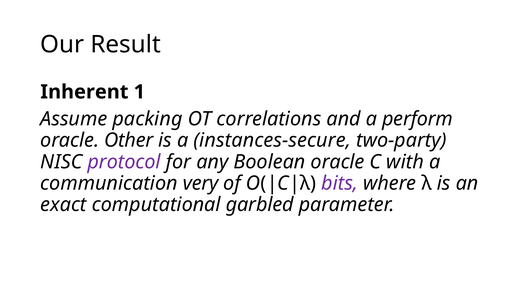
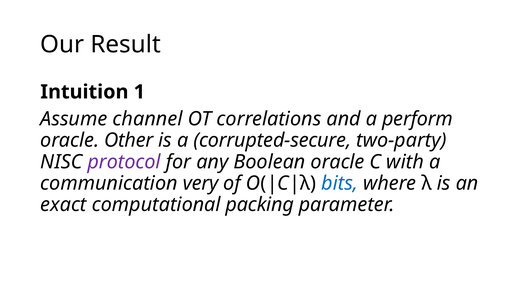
Inherent: Inherent -> Intuition (84, 92)
packing: packing -> channel (148, 119)
instances-secure: instances-secure -> corrupted-secure (272, 140)
bits colour: purple -> blue (340, 183)
garbled: garbled -> packing (260, 204)
